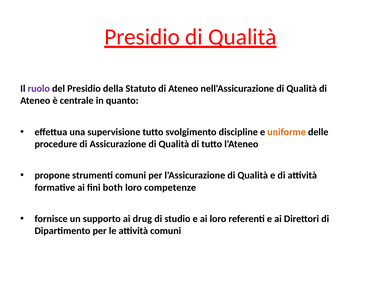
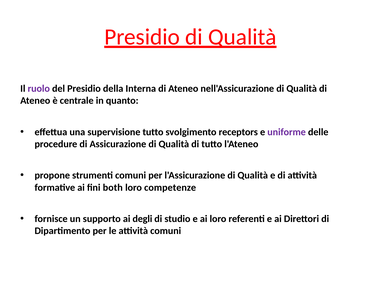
Statuto: Statuto -> Interna (141, 89)
discipline: discipline -> receptors (238, 132)
uniforme colour: orange -> purple (287, 132)
drug: drug -> degli (142, 219)
